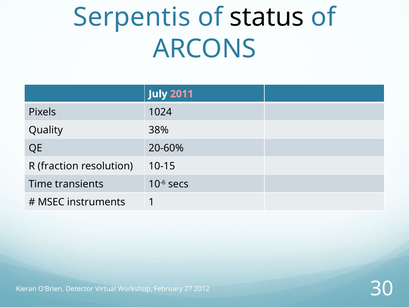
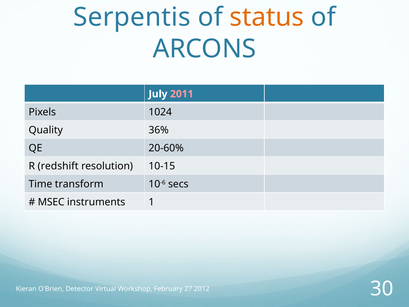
status colour: black -> orange (267, 17)
38%: 38% -> 36% (159, 130)
fraction: fraction -> redshift (58, 166)
transients: transients -> transform (79, 184)
